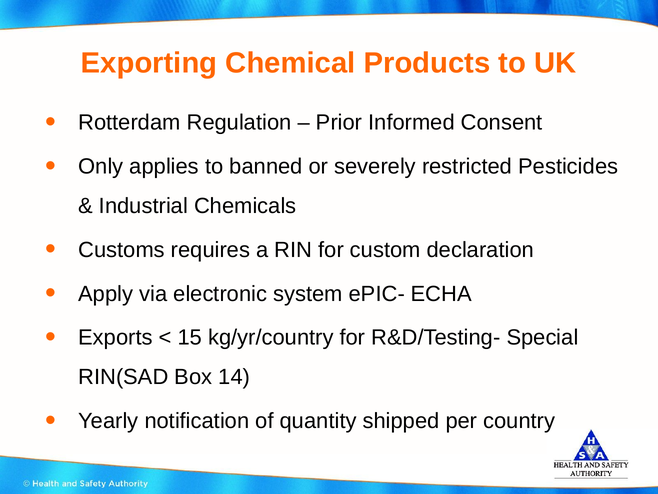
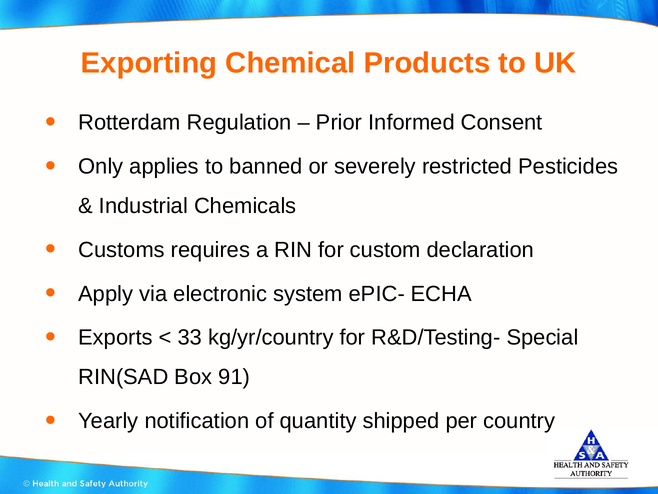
15: 15 -> 33 (190, 337)
14: 14 -> 91 (234, 377)
